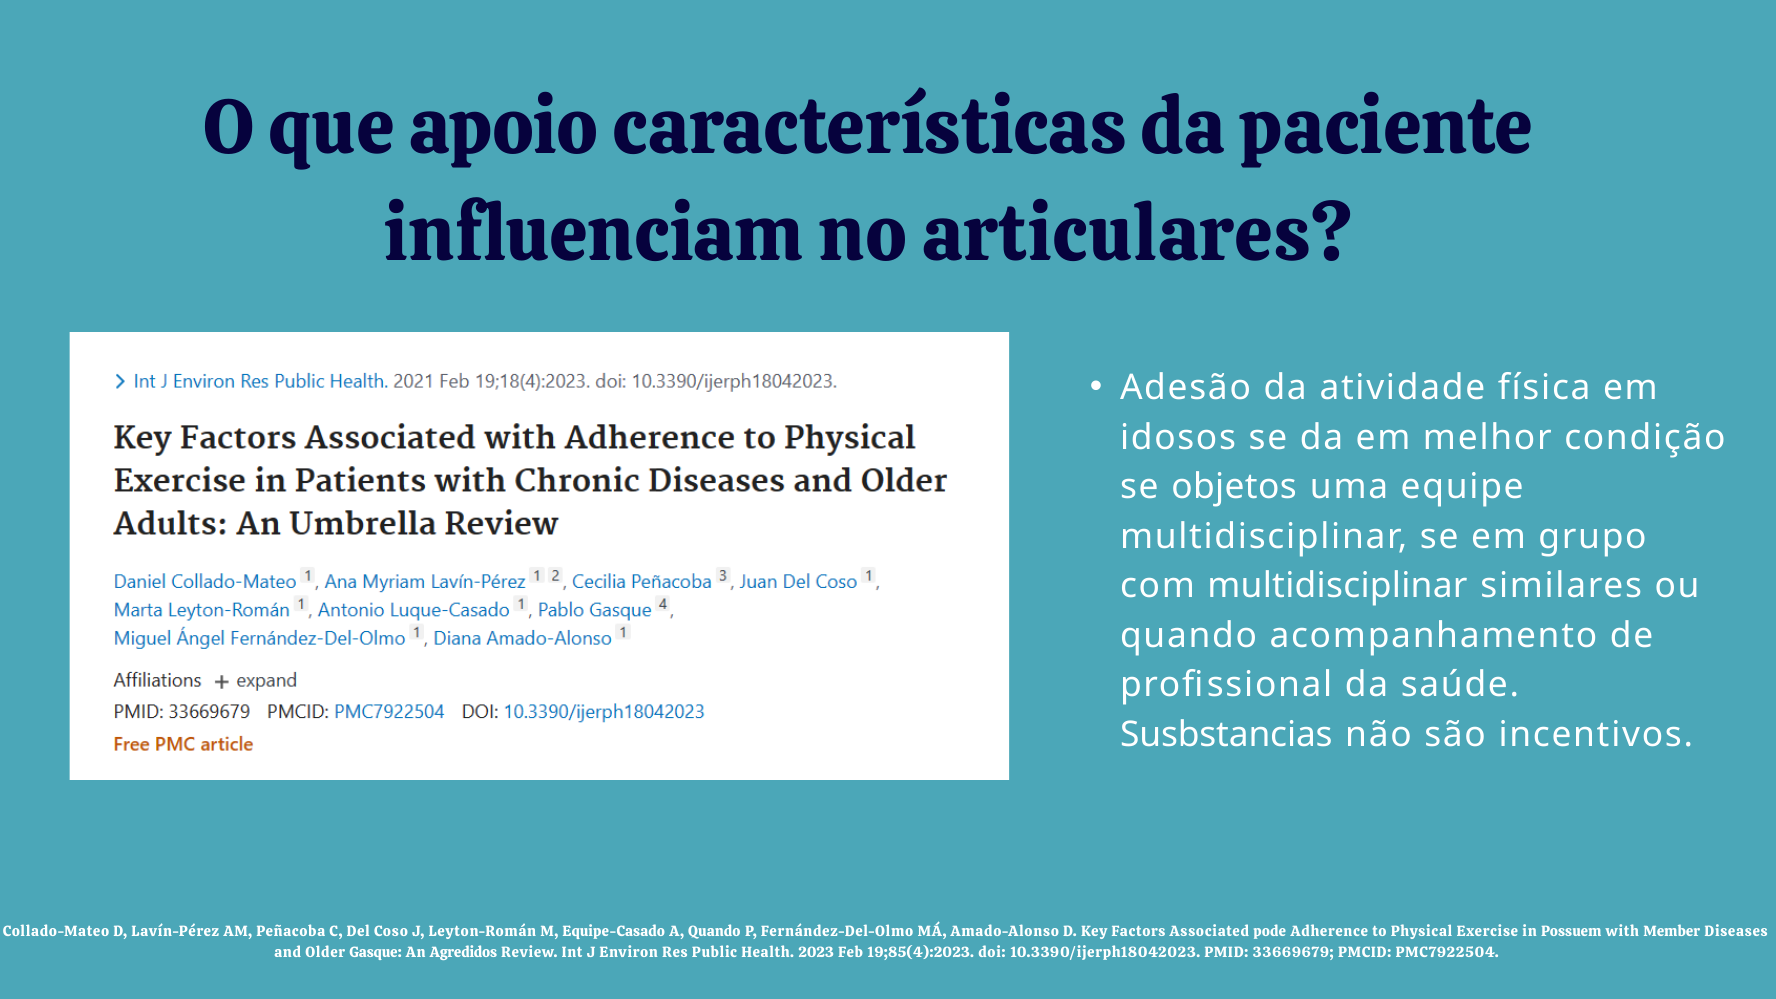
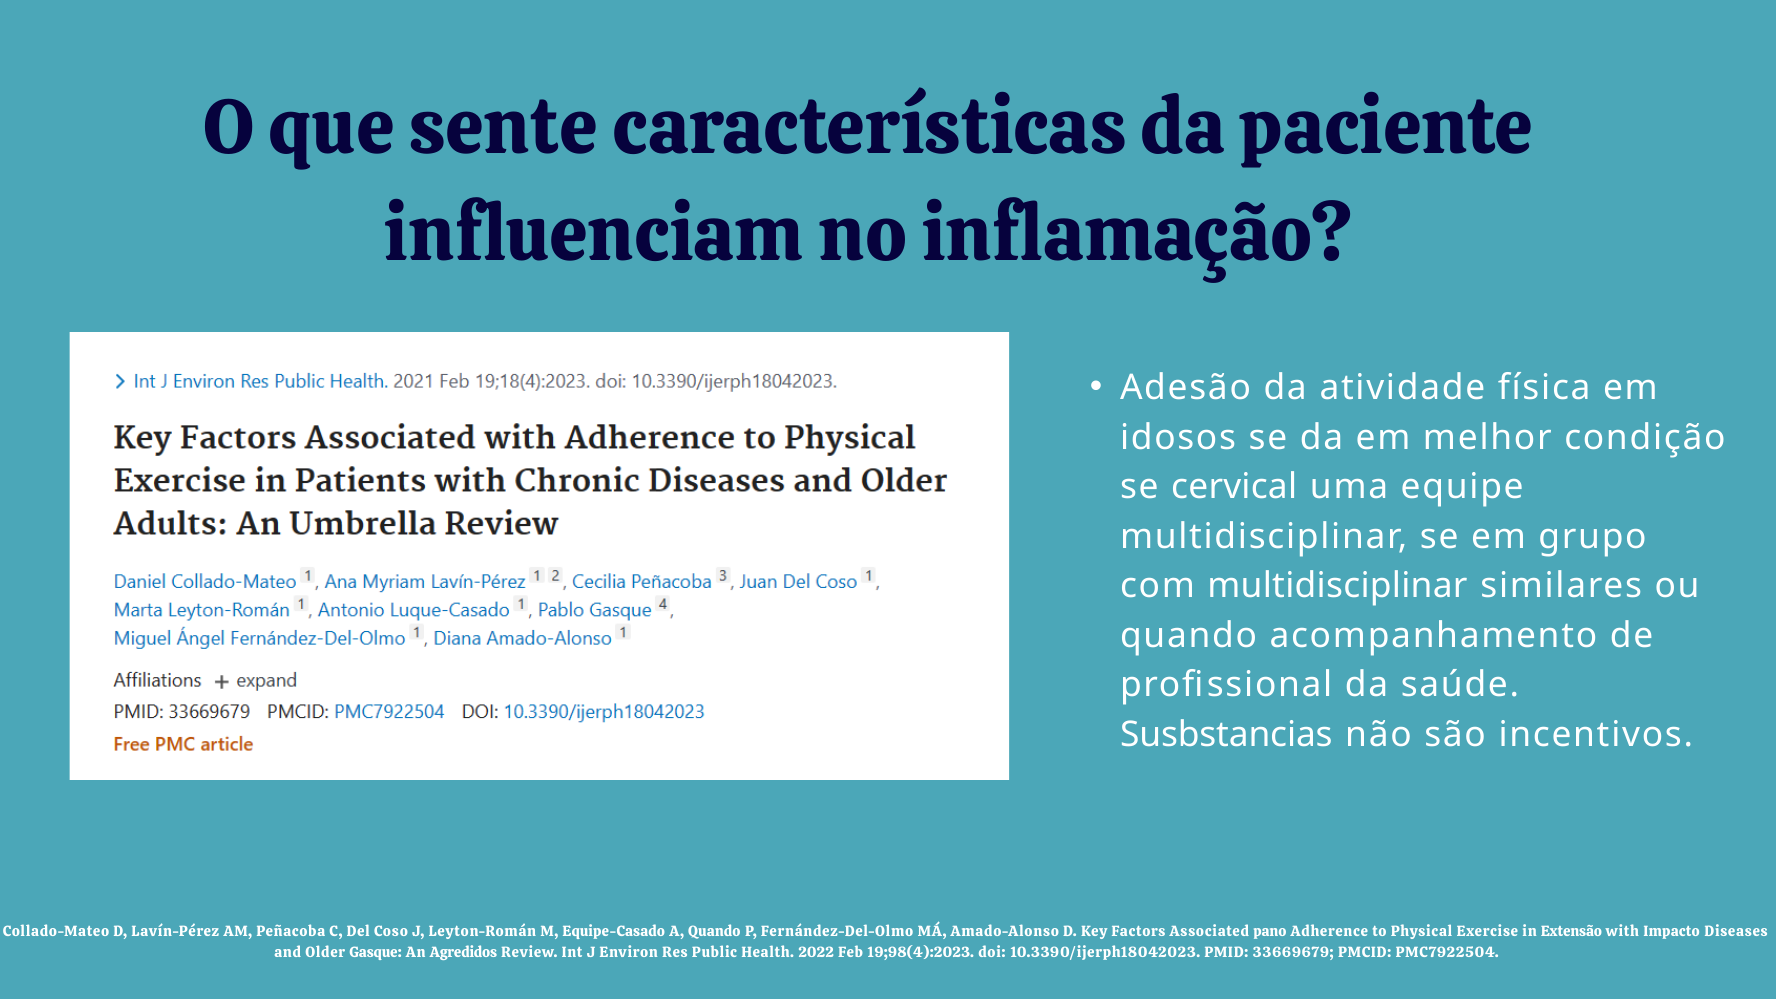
apoio: apoio -> sente (504, 128)
articulares: articulares -> inflamação (1137, 236)
objetos: objetos -> cervical (1234, 487)
pode: pode -> pano (1270, 932)
Possuem: Possuem -> Extensão (1571, 932)
Member: Member -> Impacto (1672, 932)
2023: 2023 -> 2022 (816, 953)
19;85(4):2023: 19;85(4):2023 -> 19;98(4):2023 (921, 953)
